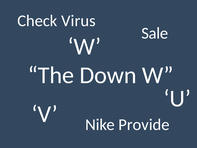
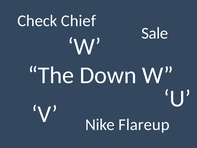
Virus: Virus -> Chief (78, 21)
Provide: Provide -> Flareup (144, 124)
